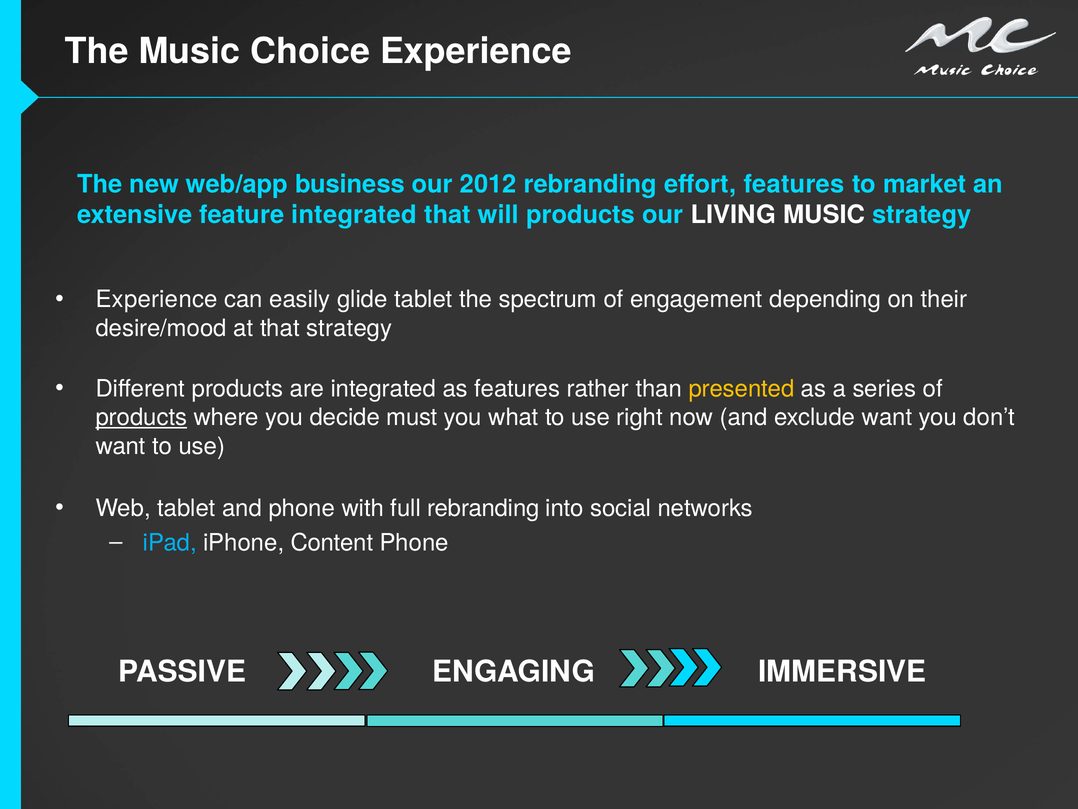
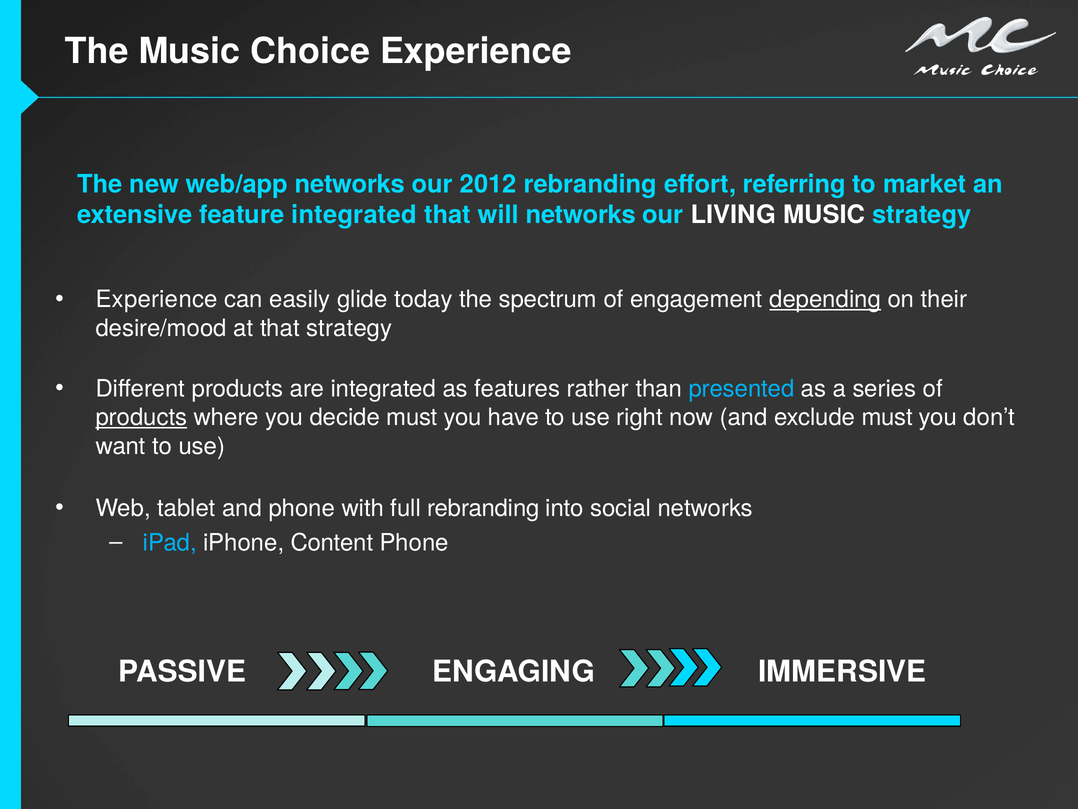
web/app business: business -> networks (350, 184)
effort features: features -> referring (794, 184)
will products: products -> networks (581, 215)
glide tablet: tablet -> today (423, 299)
depending underline: none -> present (825, 299)
presented colour: yellow -> light blue (741, 389)
what: what -> have (514, 417)
exclude want: want -> must (887, 417)
